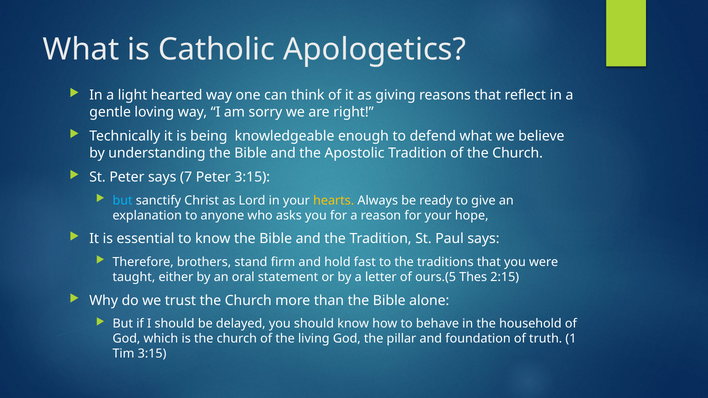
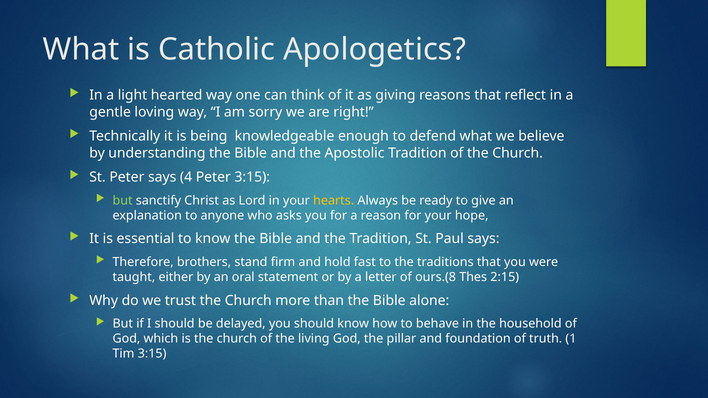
7: 7 -> 4 (186, 177)
but colour: light blue -> light green (123, 201)
ours.(5: ours.(5 -> ours.(8 (436, 277)
